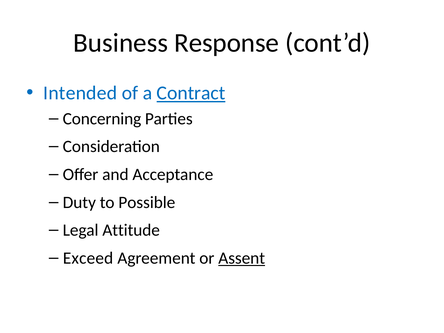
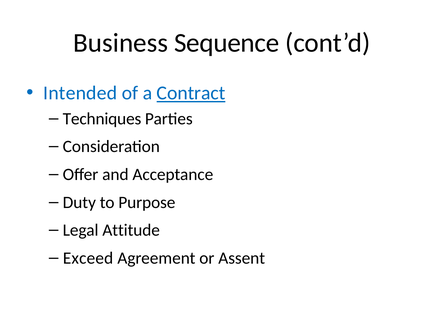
Response: Response -> Sequence (227, 43)
Concerning: Concerning -> Techniques (102, 119)
Possible: Possible -> Purpose (147, 202)
Assent underline: present -> none (242, 258)
